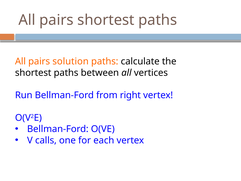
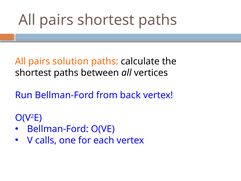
right: right -> back (130, 95)
